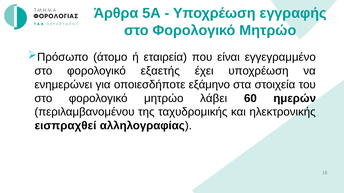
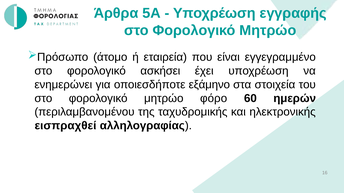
εξαετής: εξαετής -> ασκήσει (160, 71)
λάβει: λάβει -> φόρo (214, 98)
